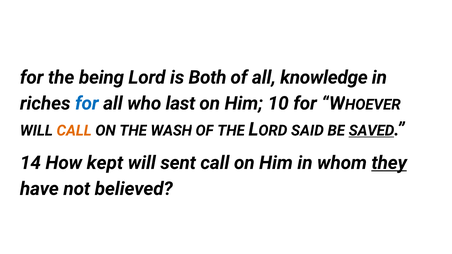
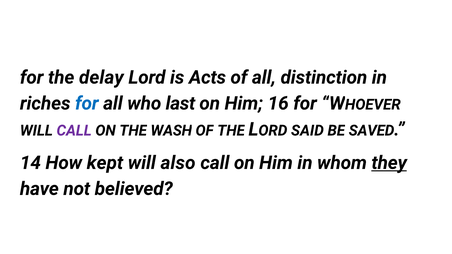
being: being -> delay (101, 77)
Both: Both -> Acts (207, 77)
knowledge: knowledge -> distinction (324, 77)
10: 10 -> 16 (278, 103)
CALL colour: orange -> purple (74, 131)
SAVED underline: present -> none (371, 131)
sent: sent -> also (178, 163)
